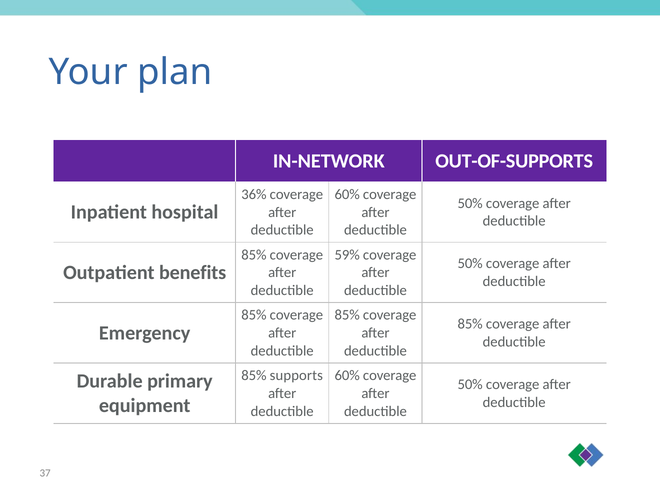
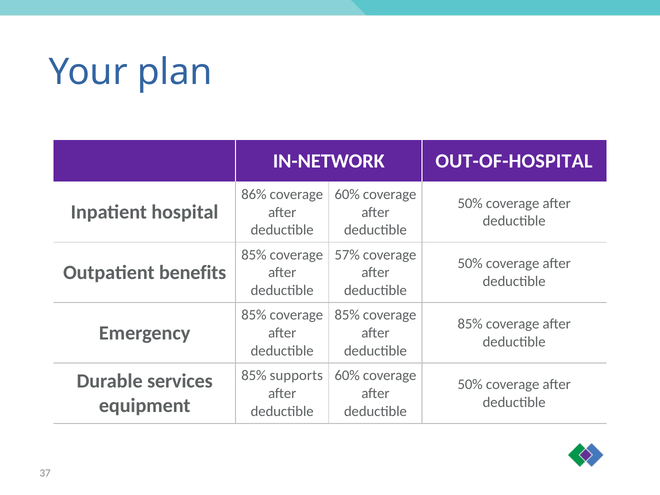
OUT-OF-SUPPORTS: OUT-OF-SUPPORTS -> OUT-OF-HOSPITAL (514, 161)
36%: 36% -> 86% (254, 194)
59%: 59% -> 57% (347, 255)
primary: primary -> services (180, 381)
